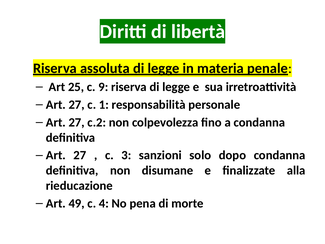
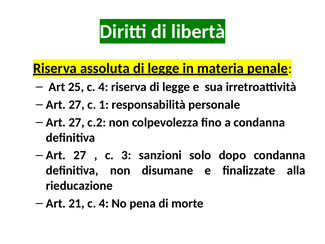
25 c 9: 9 -> 4 (103, 87)
49: 49 -> 21 (77, 203)
